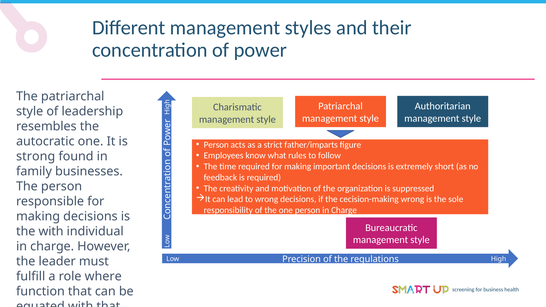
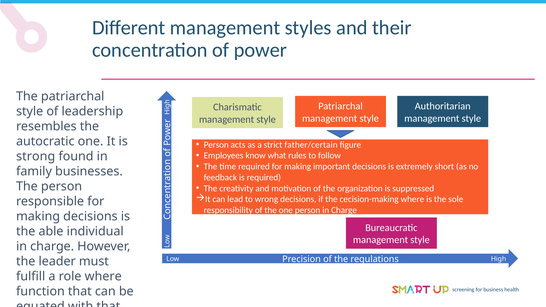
father/imparts: father/imparts -> father/certain (311, 145)
cecision-making wrong: wrong -> where (412, 199)
the with: with -> able (51, 231)
